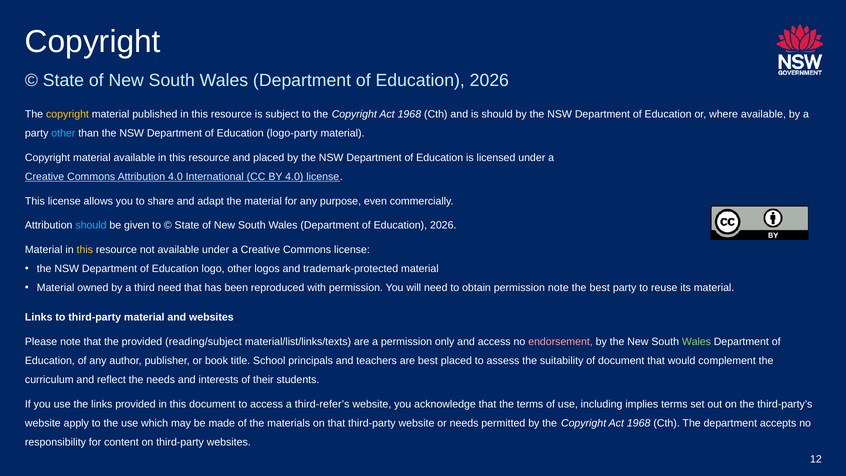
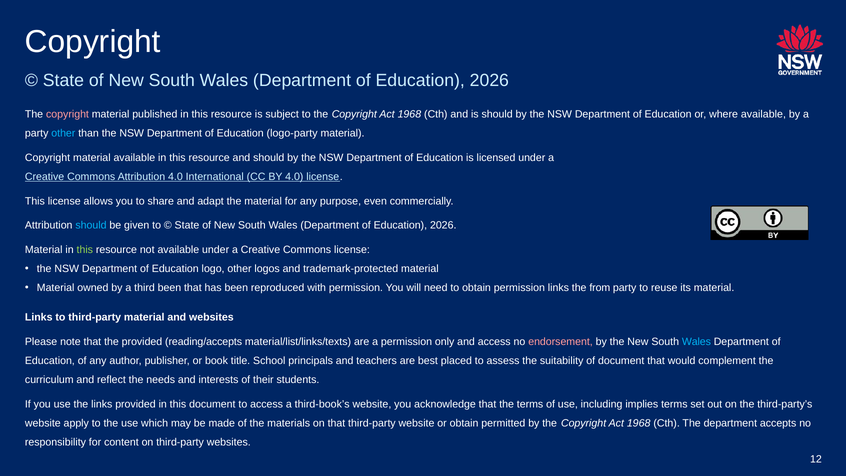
copyright colour: yellow -> pink (68, 114)
and placed: placed -> should (269, 158)
this colour: yellow -> light green (85, 250)
third need: need -> been (169, 288)
permission note: note -> links (558, 288)
the best: best -> from (600, 288)
reading/subject: reading/subject -> reading/accepts (204, 342)
Wales colour: light green -> light blue (696, 342)
third-refer’s: third-refer’s -> third-book’s (322, 404)
or needs: needs -> obtain (464, 423)
